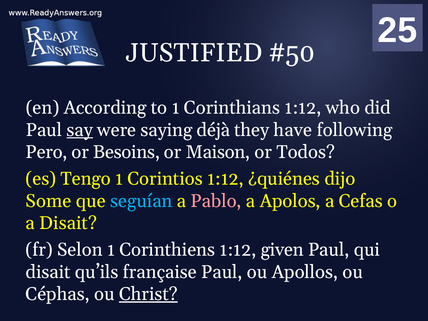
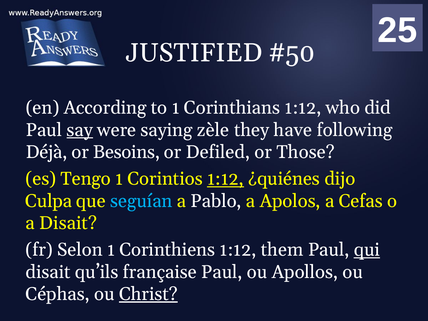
déjà: déjà -> zèle (213, 130)
Pero: Pero -> Déjà (47, 152)
Maison: Maison -> Defiled (218, 152)
Todos: Todos -> Those (306, 152)
1:12 underline: none -> present (225, 179)
Some: Some -> Culpa (49, 201)
Pablo colour: pink -> white (216, 201)
given: given -> them (282, 250)
qui underline: none -> present (367, 250)
